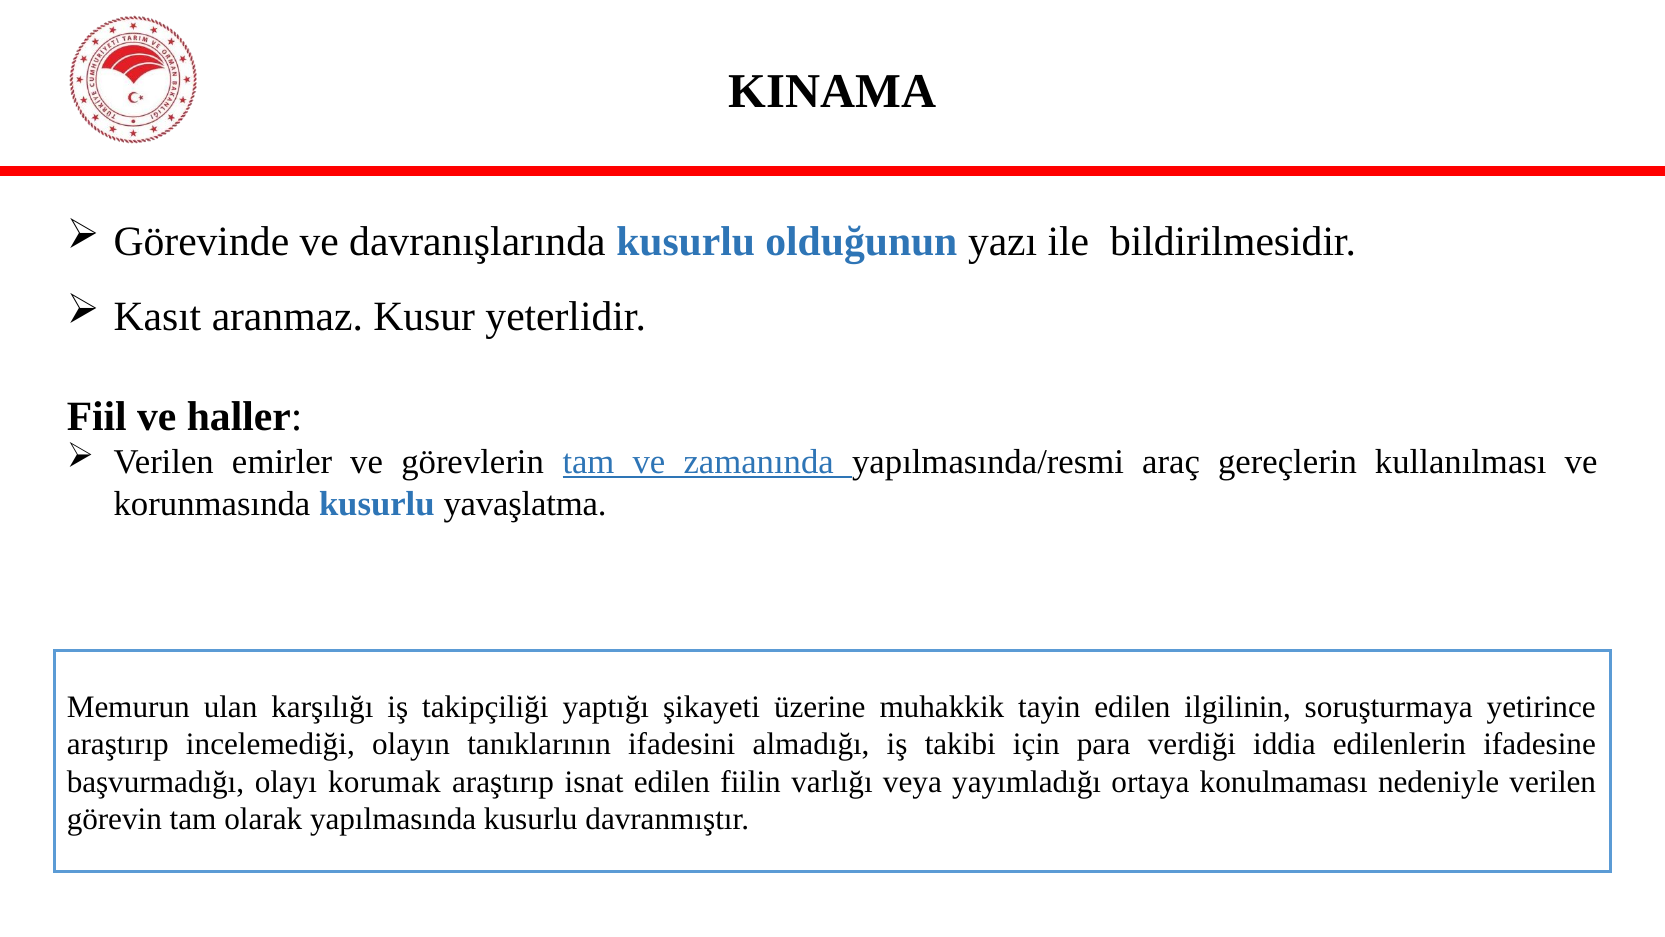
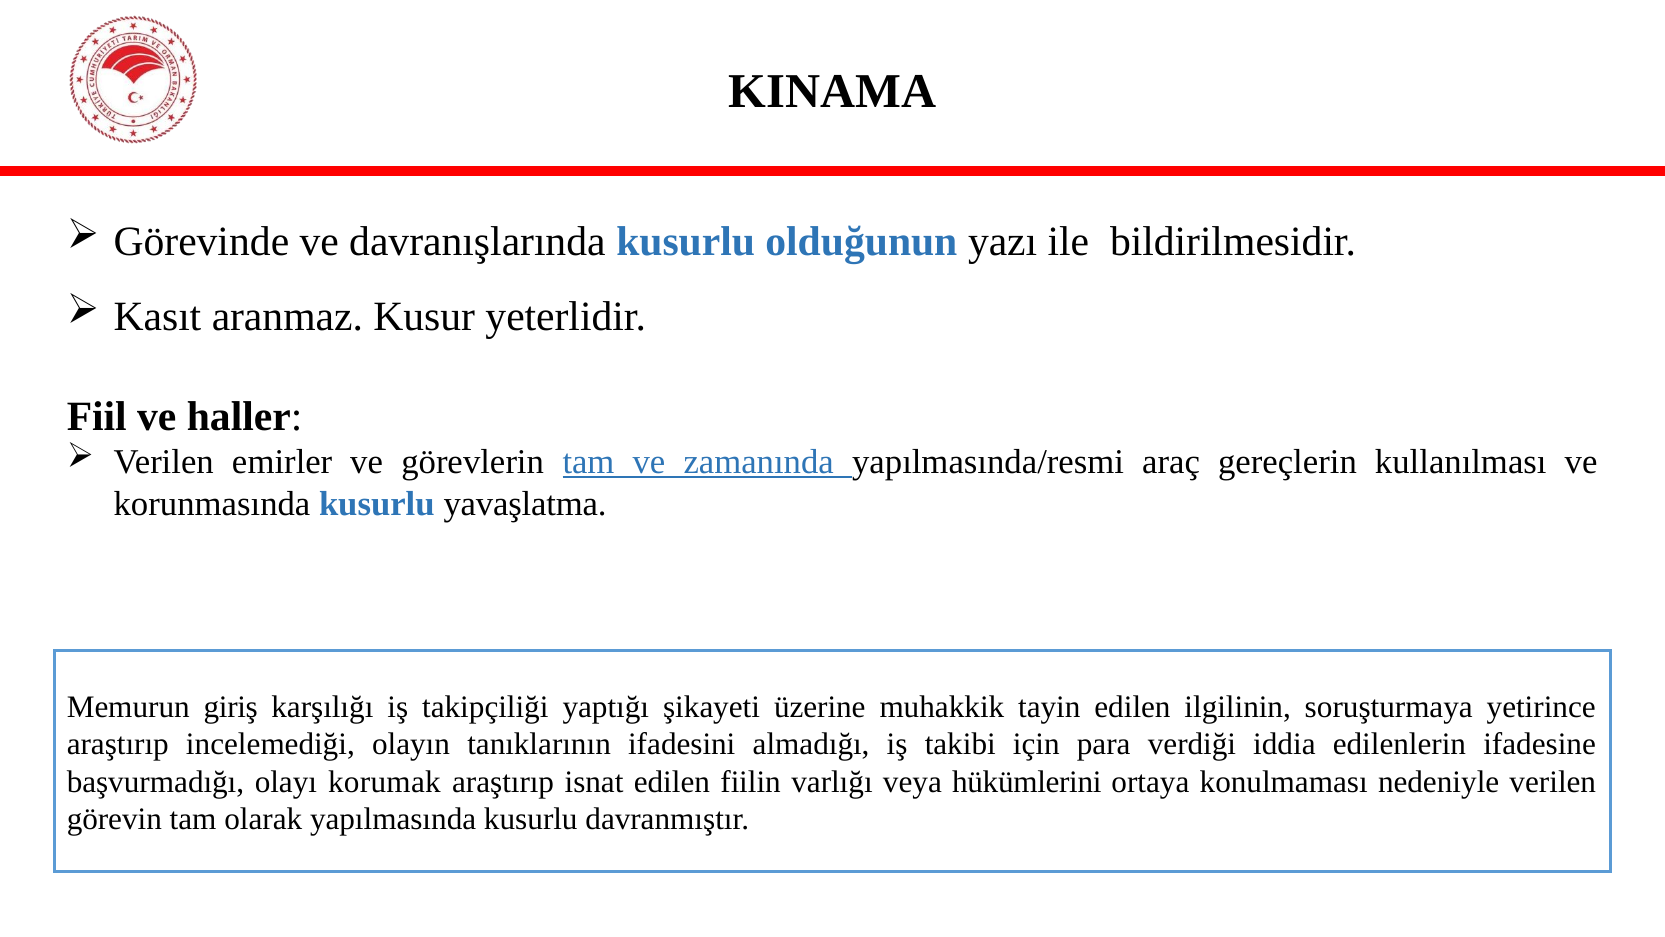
ulan: ulan -> giriş (231, 707)
yayımladığı: yayımladığı -> hükümlerini (1027, 782)
